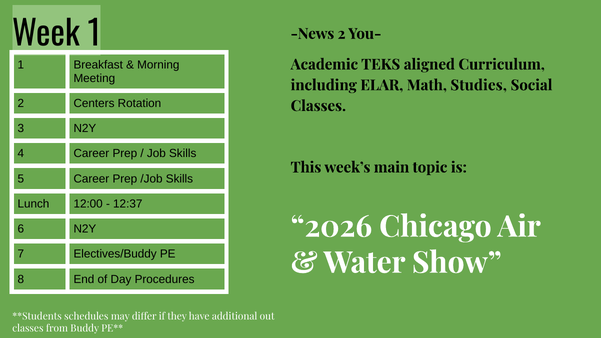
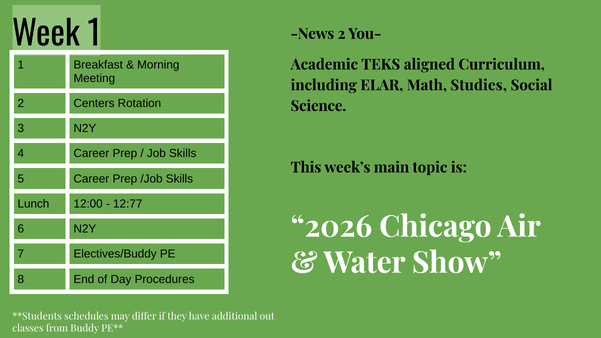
Classes: Classes -> Science (318, 106)
12:37: 12:37 -> 12:77 (128, 204)
